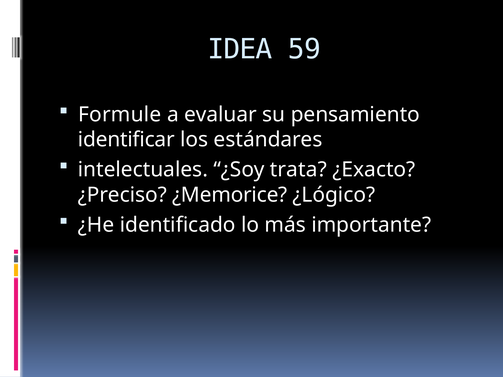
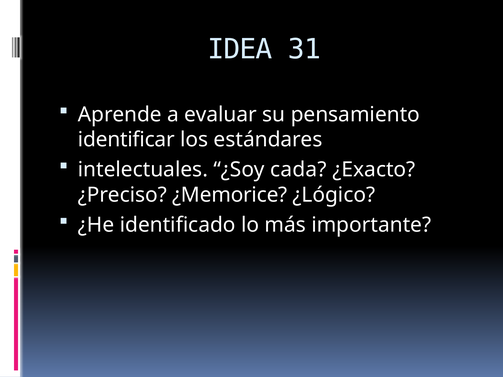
59: 59 -> 31 (304, 49)
Formule: Formule -> Aprende (120, 115)
trata: trata -> cada (298, 170)
